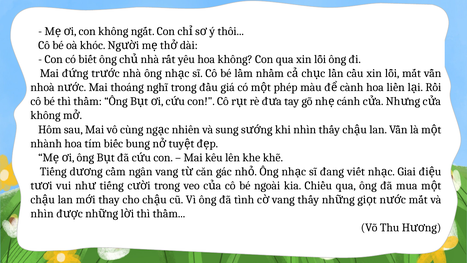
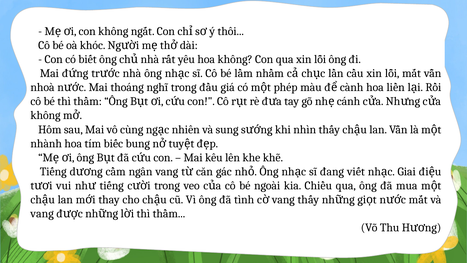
nhìn: nhìn -> vang (42, 213)
